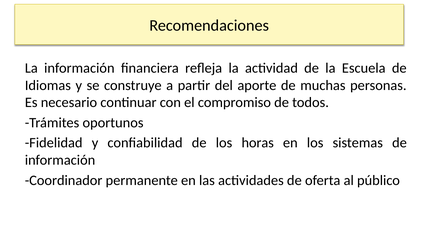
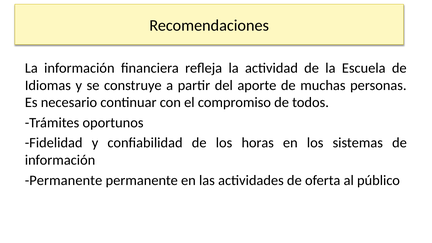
Coordinador: Coordinador -> Permanente (64, 180)
